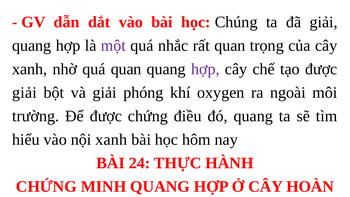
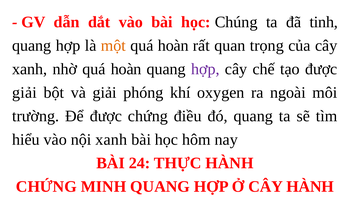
đã giải: giải -> tinh (324, 22)
một colour: purple -> orange (113, 46)
nhắc: nhắc -> hoàn (173, 46)
nhờ quá quan: quan -> hoàn (126, 69)
CÂY HOÀN: HOÀN -> HÀNH (310, 186)
